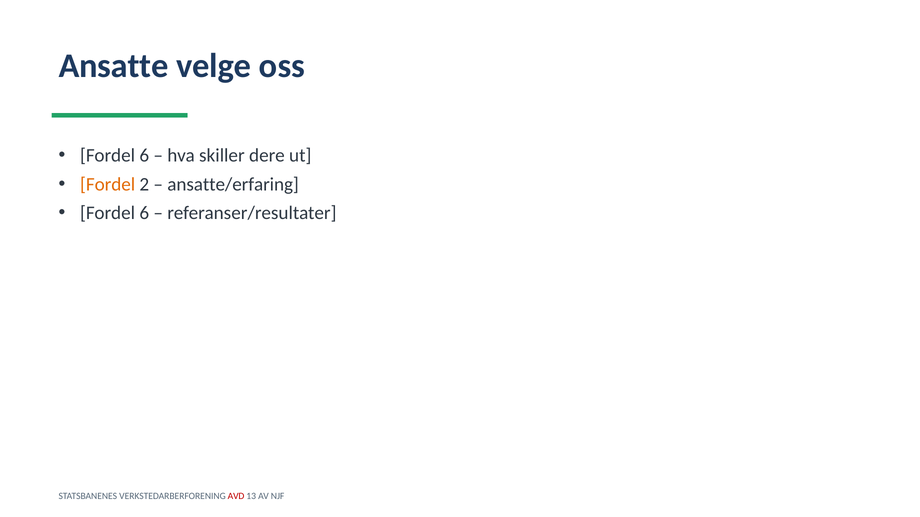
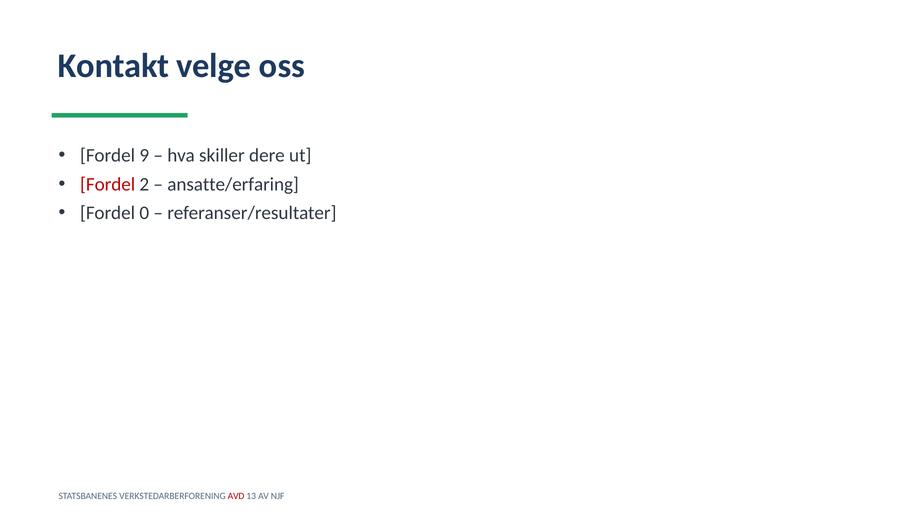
Ansatte: Ansatte -> Kontakt (114, 66)
6: 6 -> 9 (144, 156)
Fordel colour: orange -> red (108, 185)
6: 6 -> 0 (144, 213)
